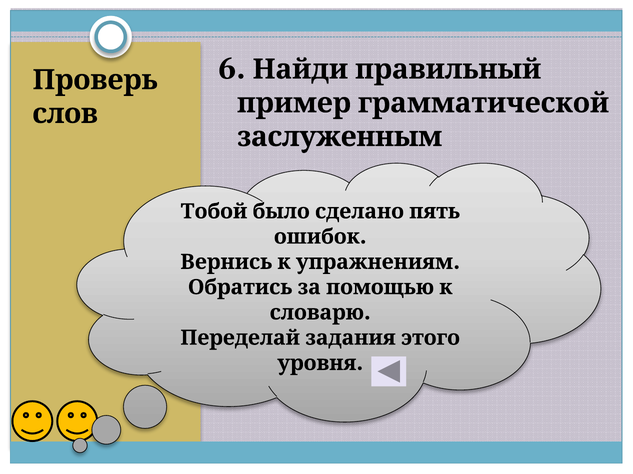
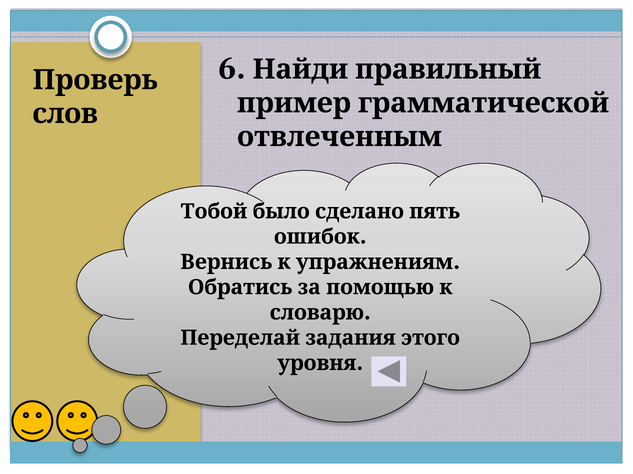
заслуженным: заслуженным -> отвлеченным (339, 137)
